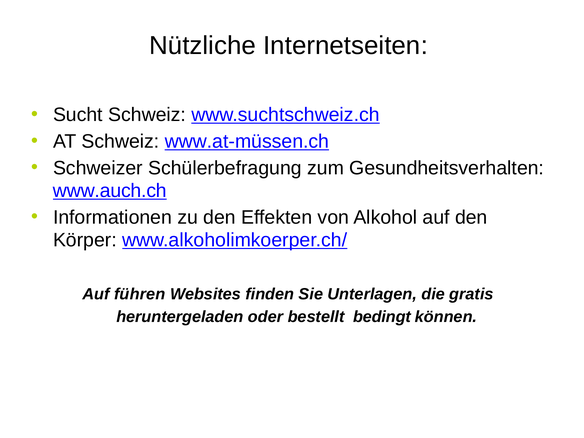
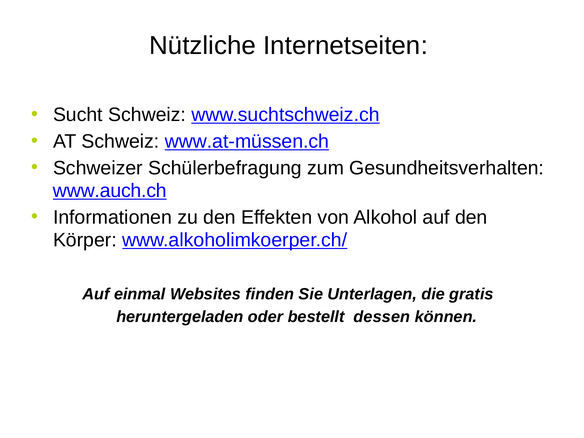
führen: führen -> einmal (140, 294)
bedingt: bedingt -> dessen (382, 317)
